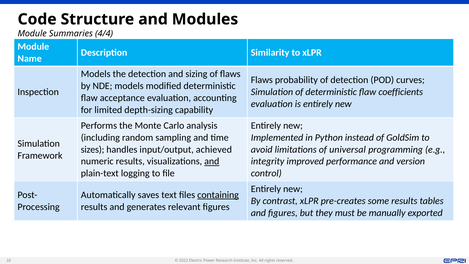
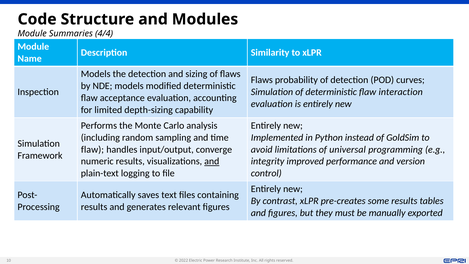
coefficients: coefficients -> interaction (401, 92)
sizes: sizes -> flaw (92, 149)
achieved: achieved -> converge (214, 149)
containing underline: present -> none (218, 195)
